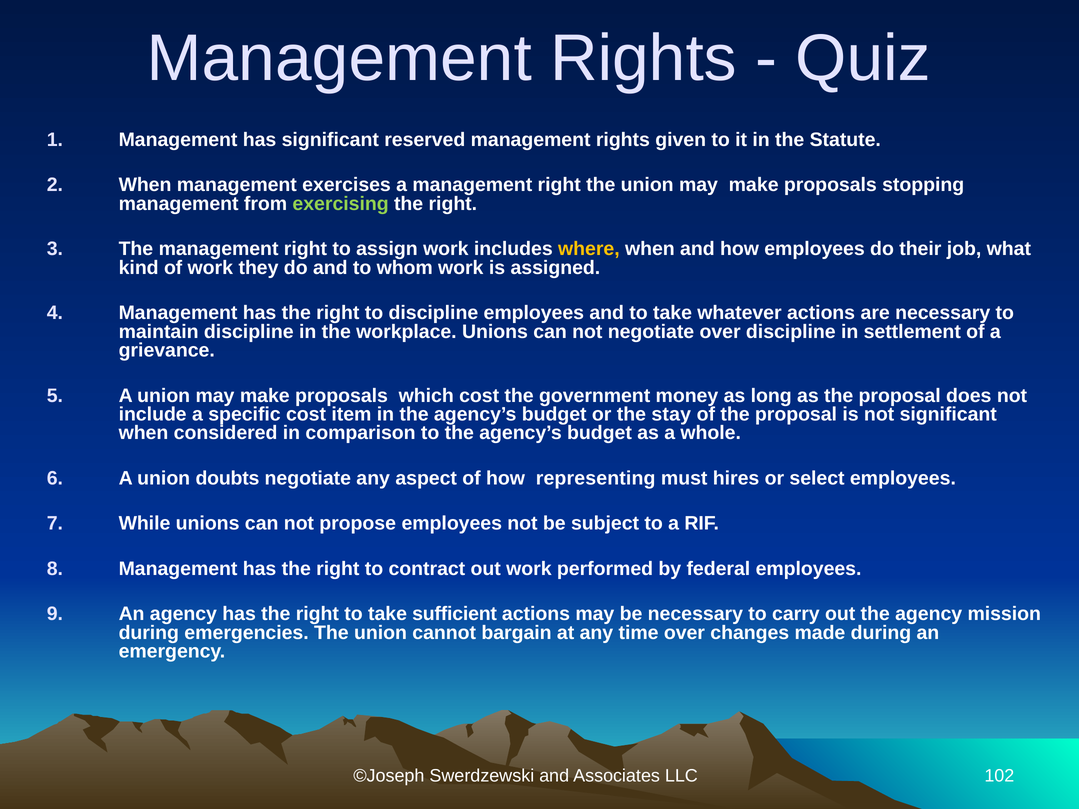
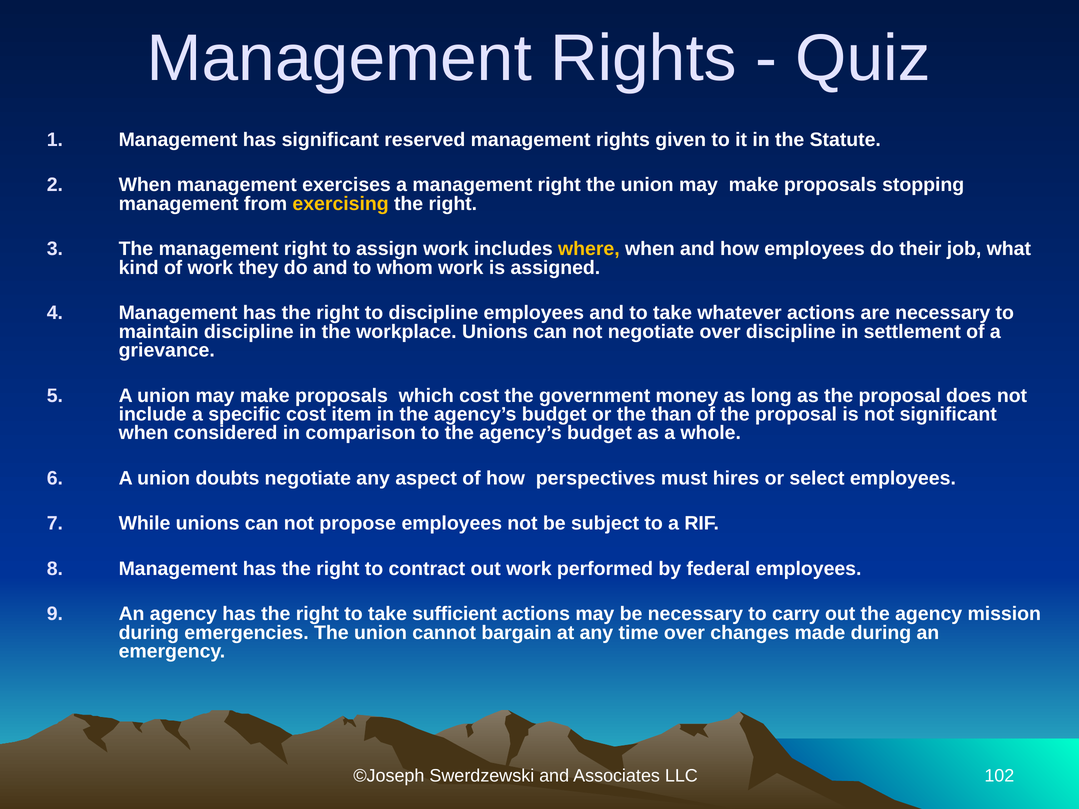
exercising colour: light green -> yellow (341, 204)
stay: stay -> than (671, 414)
representing: representing -> perspectives (596, 478)
